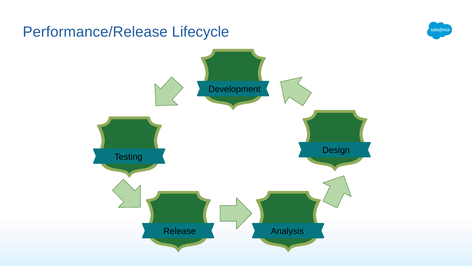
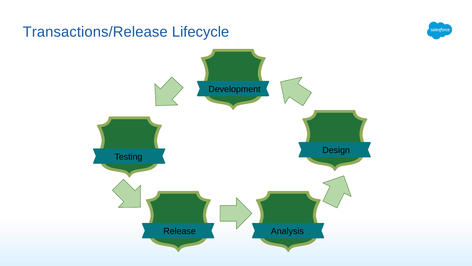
Performance/Release: Performance/Release -> Transactions/Release (95, 32)
